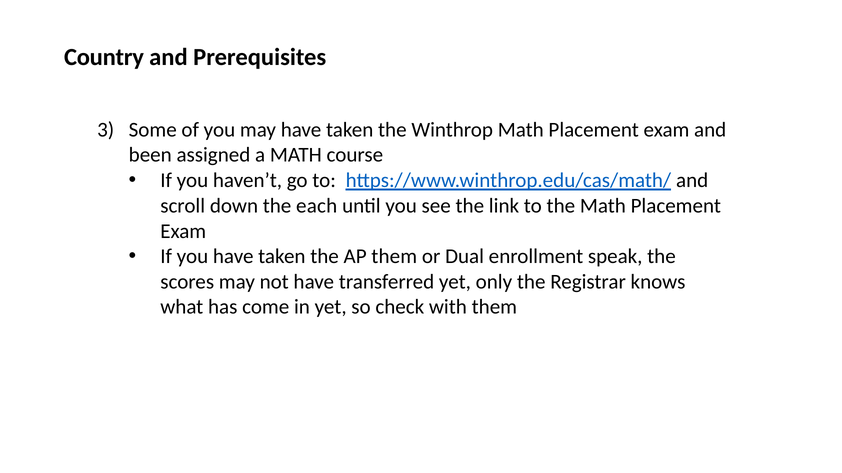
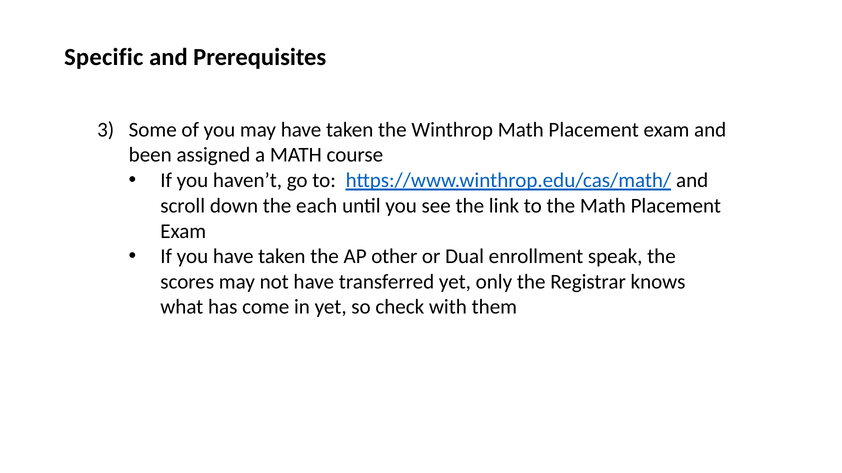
Country: Country -> Specific (104, 57)
AP them: them -> other (394, 257)
